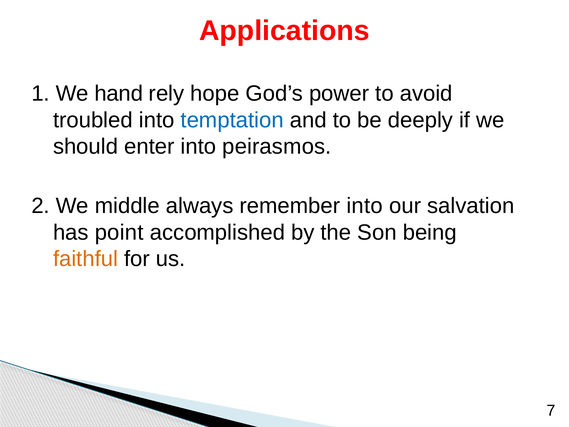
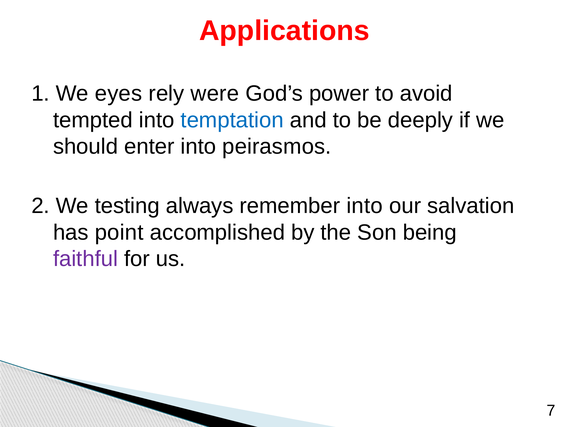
hand: hand -> eyes (119, 93)
hope: hope -> were (215, 93)
troubled: troubled -> tempted (93, 120)
middle: middle -> testing (127, 206)
faithful colour: orange -> purple (86, 259)
